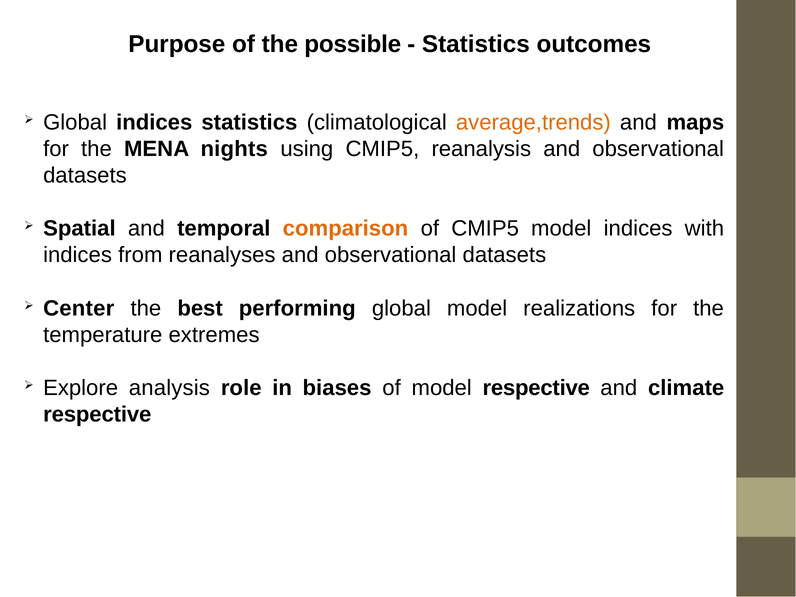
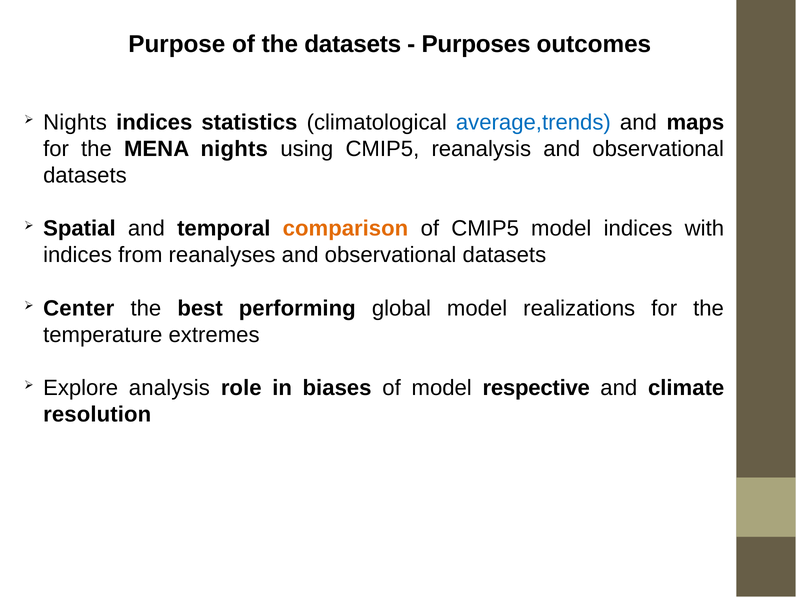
the possible: possible -> datasets (353, 44)
Statistics: Statistics -> Purposes (476, 44)
Global: Global -> Nights (75, 122)
average,trends colour: orange -> blue (533, 122)
respective: respective -> resolution (97, 414)
